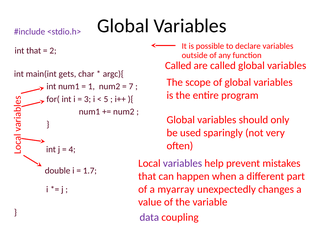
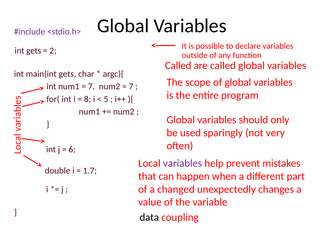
int that: that -> gets (34, 51)
1: 1 -> 7 (91, 86)
3: 3 -> 8 (88, 99)
4: 4 -> 6 (72, 149)
myarray: myarray -> changed (176, 189)
data colour: purple -> black (149, 217)
